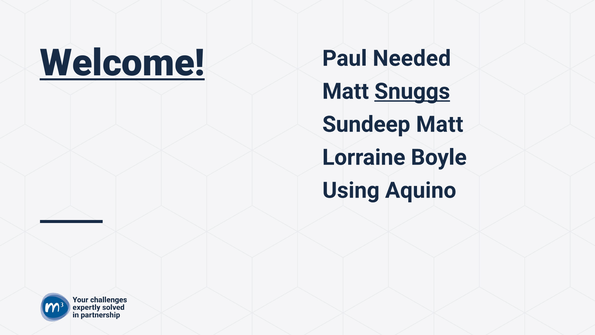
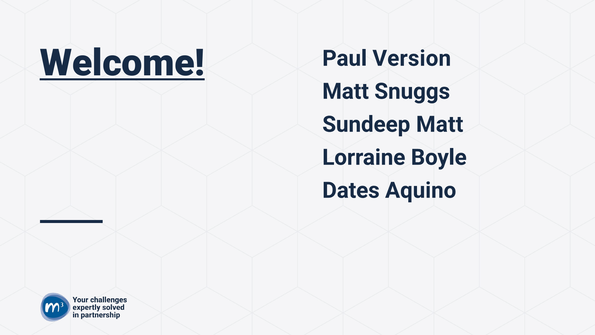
Needed: Needed -> Version (412, 58)
Snuggs underline: present -> none (412, 91)
Using: Using -> Dates (351, 190)
